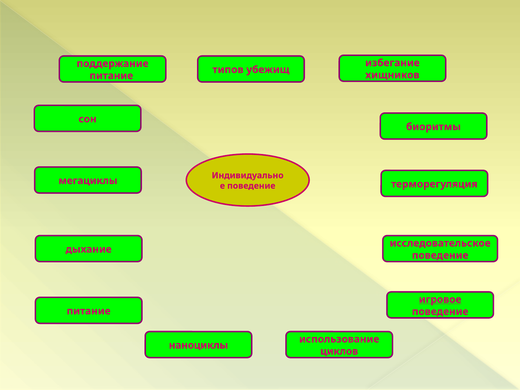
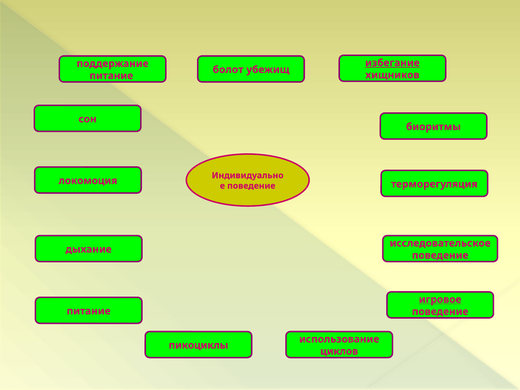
избегание underline: none -> present (392, 63)
типов: типов -> болот (228, 70)
мегациклы: мегациклы -> локомоция (88, 181)
наноциклы: наноциклы -> пикоциклы (198, 345)
